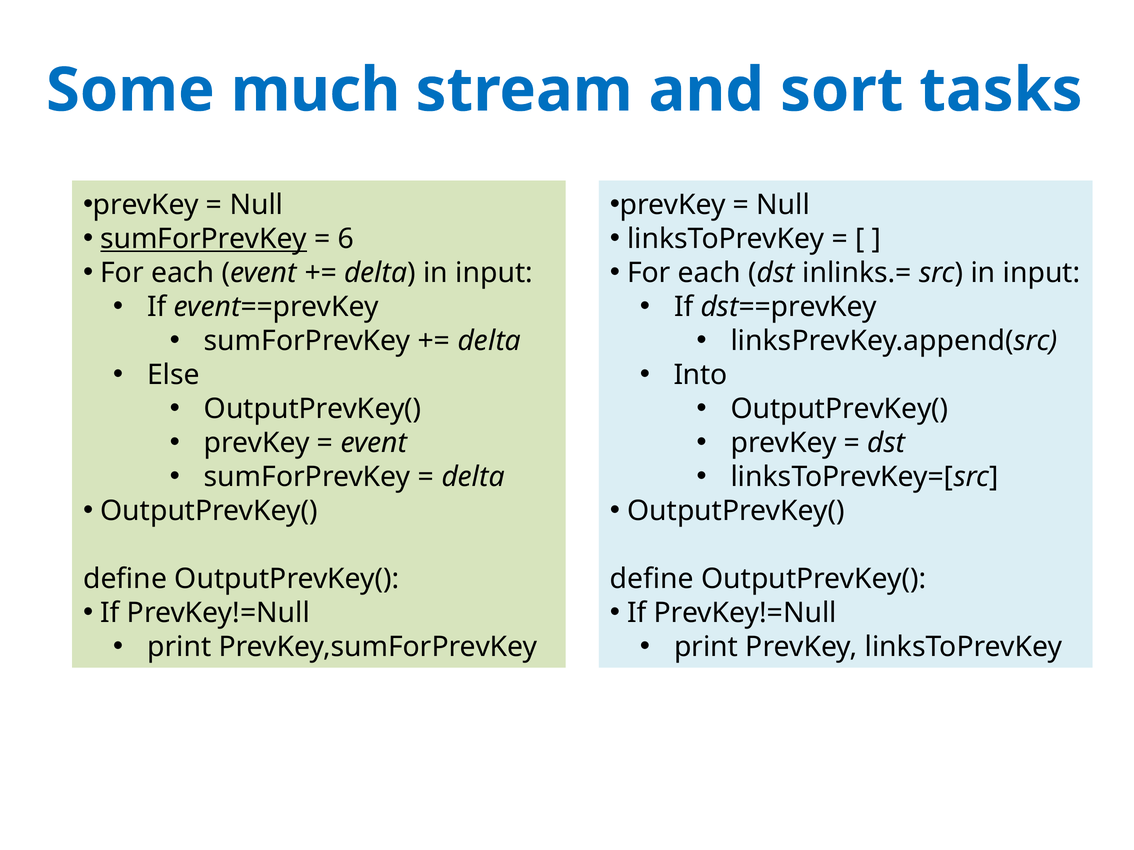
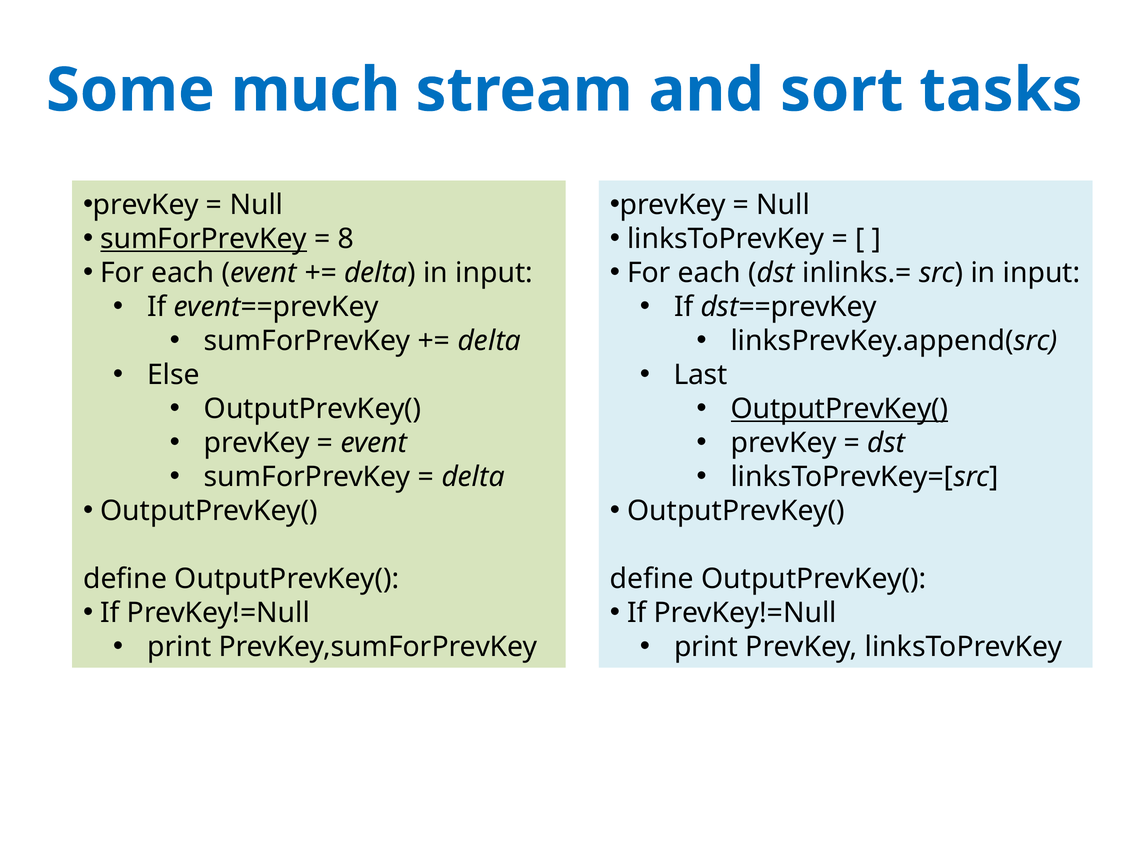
6: 6 -> 8 (346, 239)
Into: Into -> Last (700, 375)
OutputPrevKey( underline: none -> present (840, 409)
